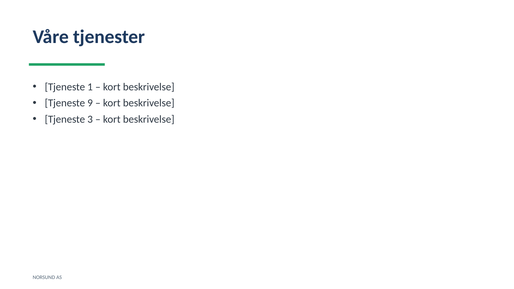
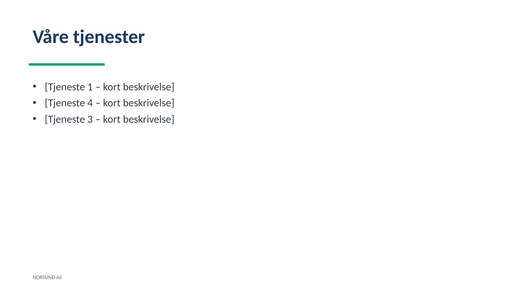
9: 9 -> 4 (90, 103)
